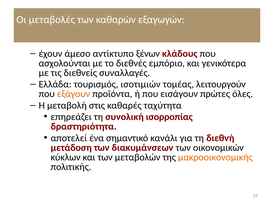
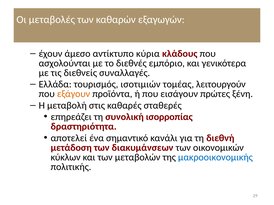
ξένων: ξένων -> κύρια (148, 54)
όλες: όλες -> ξένη (243, 94)
ταχύτητα: ταχύτητα -> σταθερές (163, 106)
μακροοικονομικής colour: orange -> blue (215, 158)
